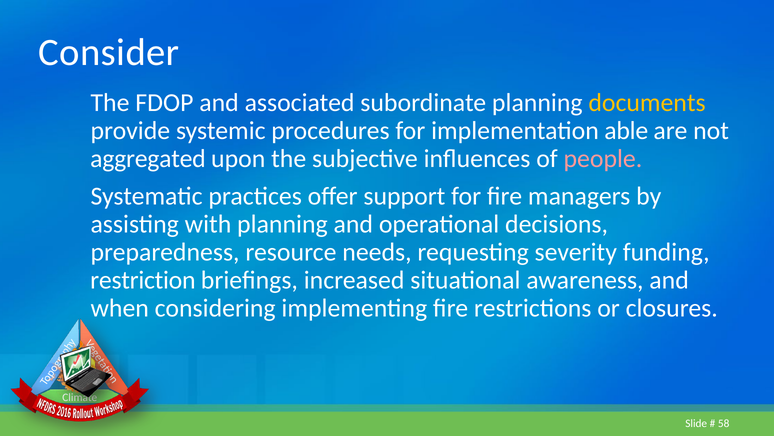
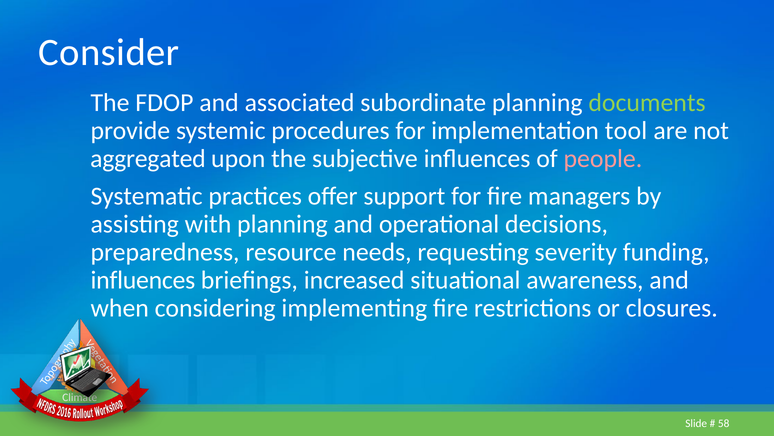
documents colour: yellow -> light green (647, 103)
able: able -> tool (626, 131)
restriction: restriction -> influences (143, 280)
